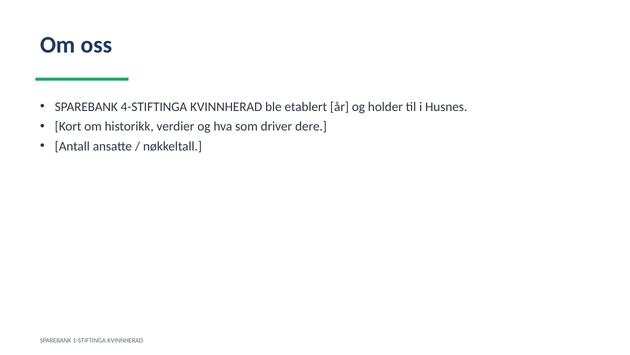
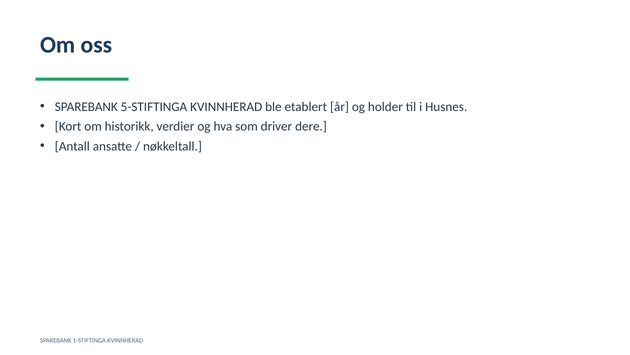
4-STIFTINGA: 4-STIFTINGA -> 5-STIFTINGA (154, 107)
